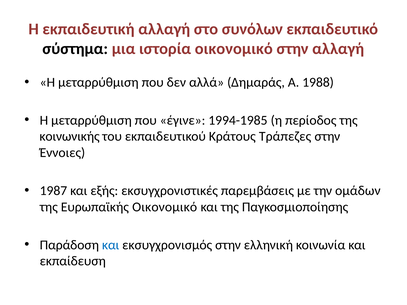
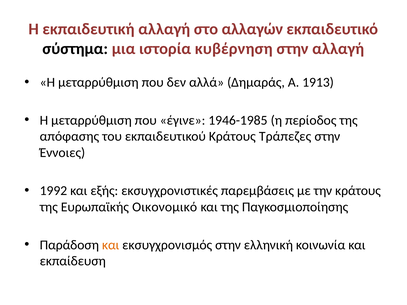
συνόλων: συνόλων -> αλλαγών (252, 29)
ιστορία οικονομικό: οικονομικό -> κυβέρνηση (234, 49)
1988: 1988 -> 1913 (318, 82)
1994-1985: 1994-1985 -> 1946-1985 (238, 120)
κοινωνικής: κοινωνικής -> απόφασης (69, 137)
1987: 1987 -> 1992 (53, 191)
την ομάδων: ομάδων -> κράτους (358, 191)
και colour: blue -> orange (111, 245)
